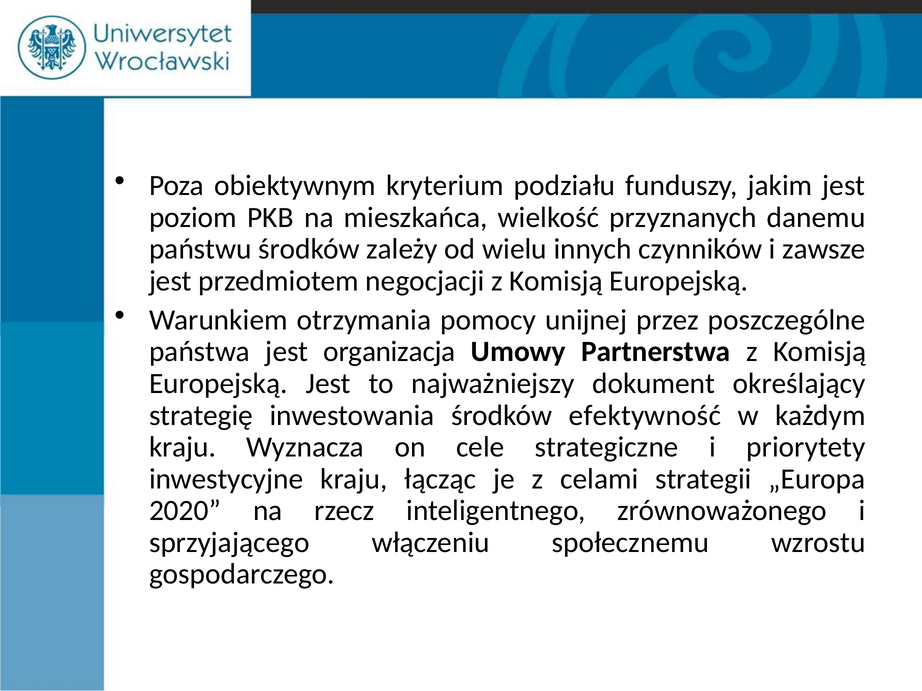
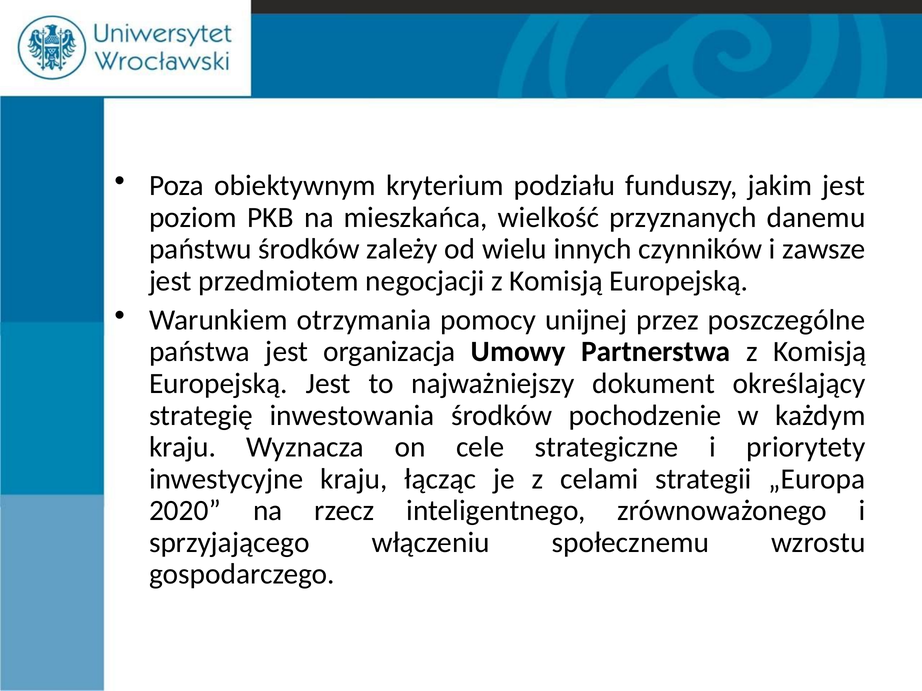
efektywność: efektywność -> pochodzenie (645, 416)
